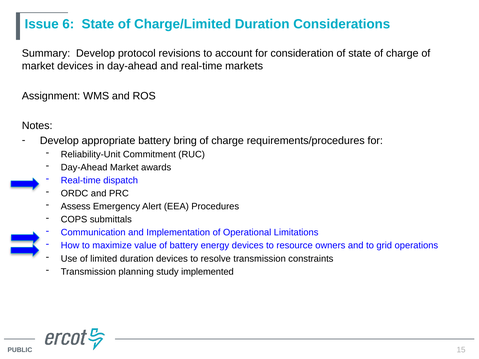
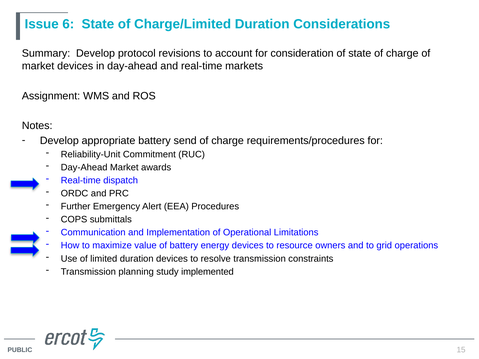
bring: bring -> send (185, 141)
Assess: Assess -> Further (76, 207)
